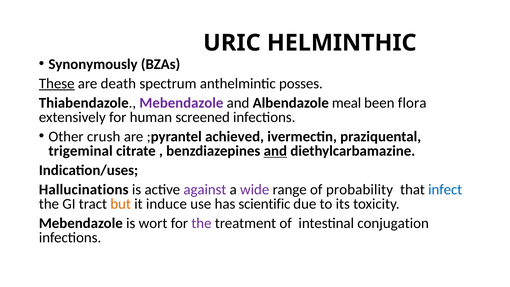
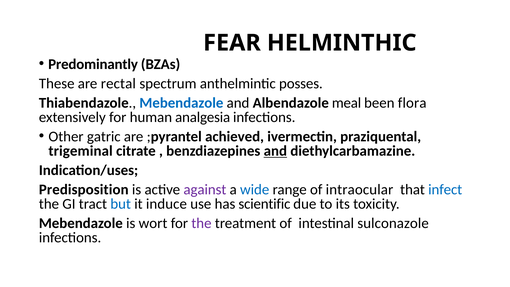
URIC: URIC -> FEAR (232, 43)
Synonymously: Synonymously -> Predominantly (93, 64)
These underline: present -> none (57, 83)
death: death -> rectal (118, 83)
Mebendazole colour: purple -> blue (181, 103)
screened: screened -> analgesia (203, 117)
crush: crush -> gatric (104, 136)
Hallucinations: Hallucinations -> Predisposition (84, 189)
wide colour: purple -> blue (255, 189)
probability: probability -> intraocular (359, 189)
but colour: orange -> blue (121, 204)
conjugation: conjugation -> sulconazole (393, 223)
